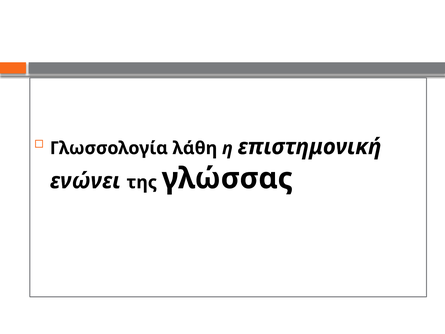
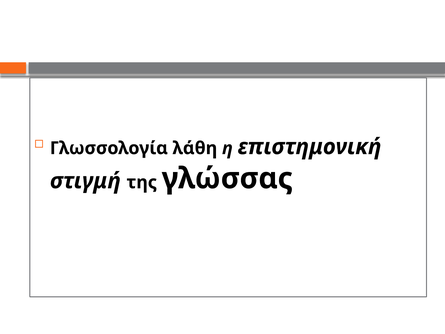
ενώνει: ενώνει -> στιγμή (85, 181)
